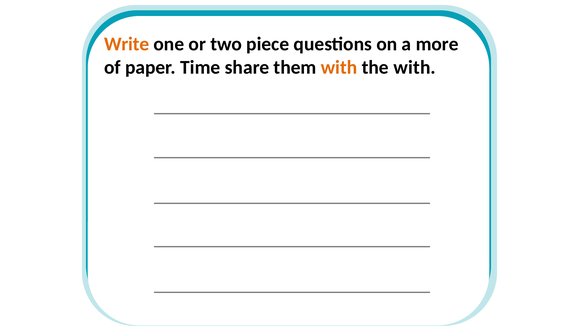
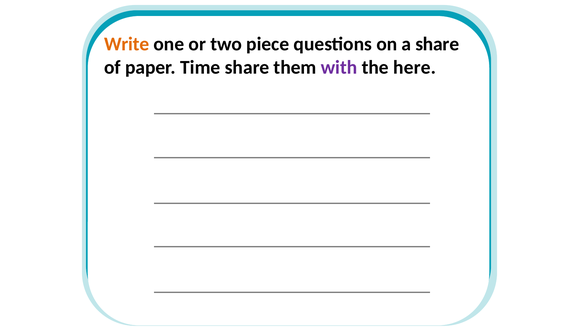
a more: more -> share (437, 44)
with colour: orange -> purple (339, 67)
the with: with -> here (415, 67)
